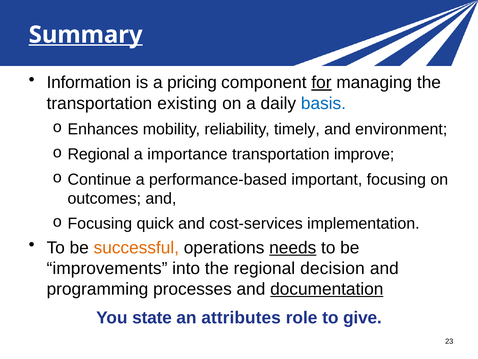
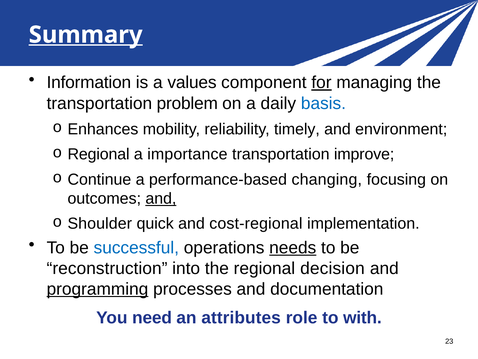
pricing: pricing -> values (192, 82)
existing: existing -> problem (187, 103)
important: important -> changing (327, 179)
and underline: none -> present (161, 198)
Focusing: Focusing -> Shoulder (100, 223)
cost-services: cost-services -> cost-regional (256, 223)
successful colour: orange -> blue (136, 247)
improvements: improvements -> reconstruction (107, 268)
programming underline: none -> present (97, 289)
documentation underline: present -> none (327, 289)
state: state -> need (152, 317)
give: give -> with (362, 317)
